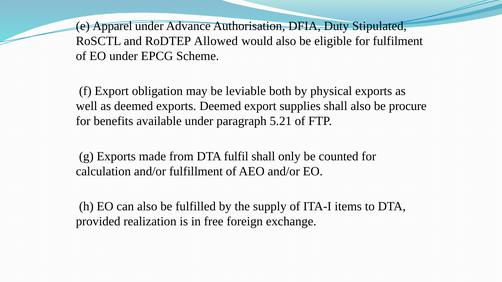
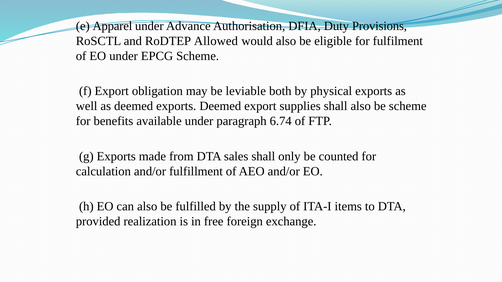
Stipulated: Stipulated -> Provisions (379, 26)
be procure: procure -> scheme (408, 106)
5.21: 5.21 -> 6.74 (281, 121)
fulfil: fulfil -> sales (236, 156)
